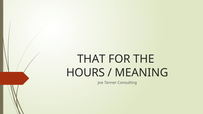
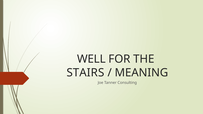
THAT: THAT -> WELL (91, 59)
HOURS: HOURS -> STAIRS (85, 73)
